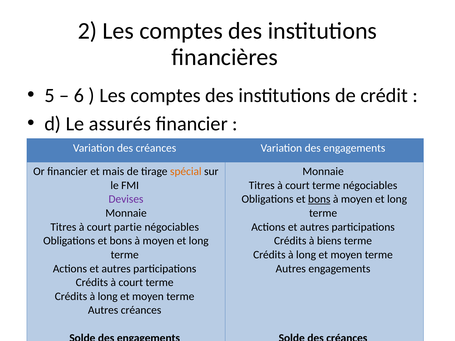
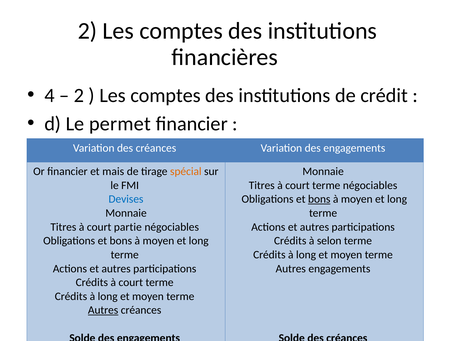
5: 5 -> 4 (49, 95)
6: 6 -> 2 (79, 95)
assurés: assurés -> permet (120, 124)
Devises colour: purple -> blue (126, 199)
biens: biens -> selon (329, 241)
Autres underline: none -> present (103, 310)
